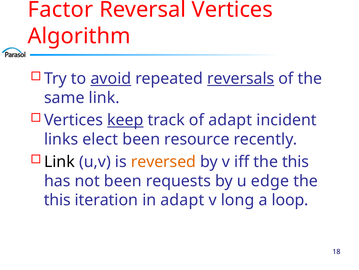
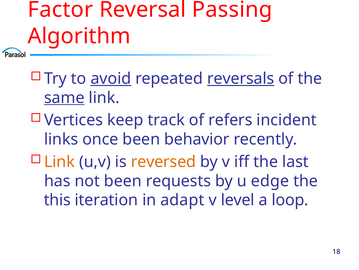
Reversal Vertices: Vertices -> Passing (232, 10)
same underline: none -> present (64, 97)
keep underline: present -> none (125, 120)
of adapt: adapt -> refers (230, 120)
elect: elect -> once (100, 139)
resource: resource -> behavior (197, 139)
Link colour: black -> orange (59, 161)
iff the this: this -> last (295, 161)
long: long -> level (238, 200)
